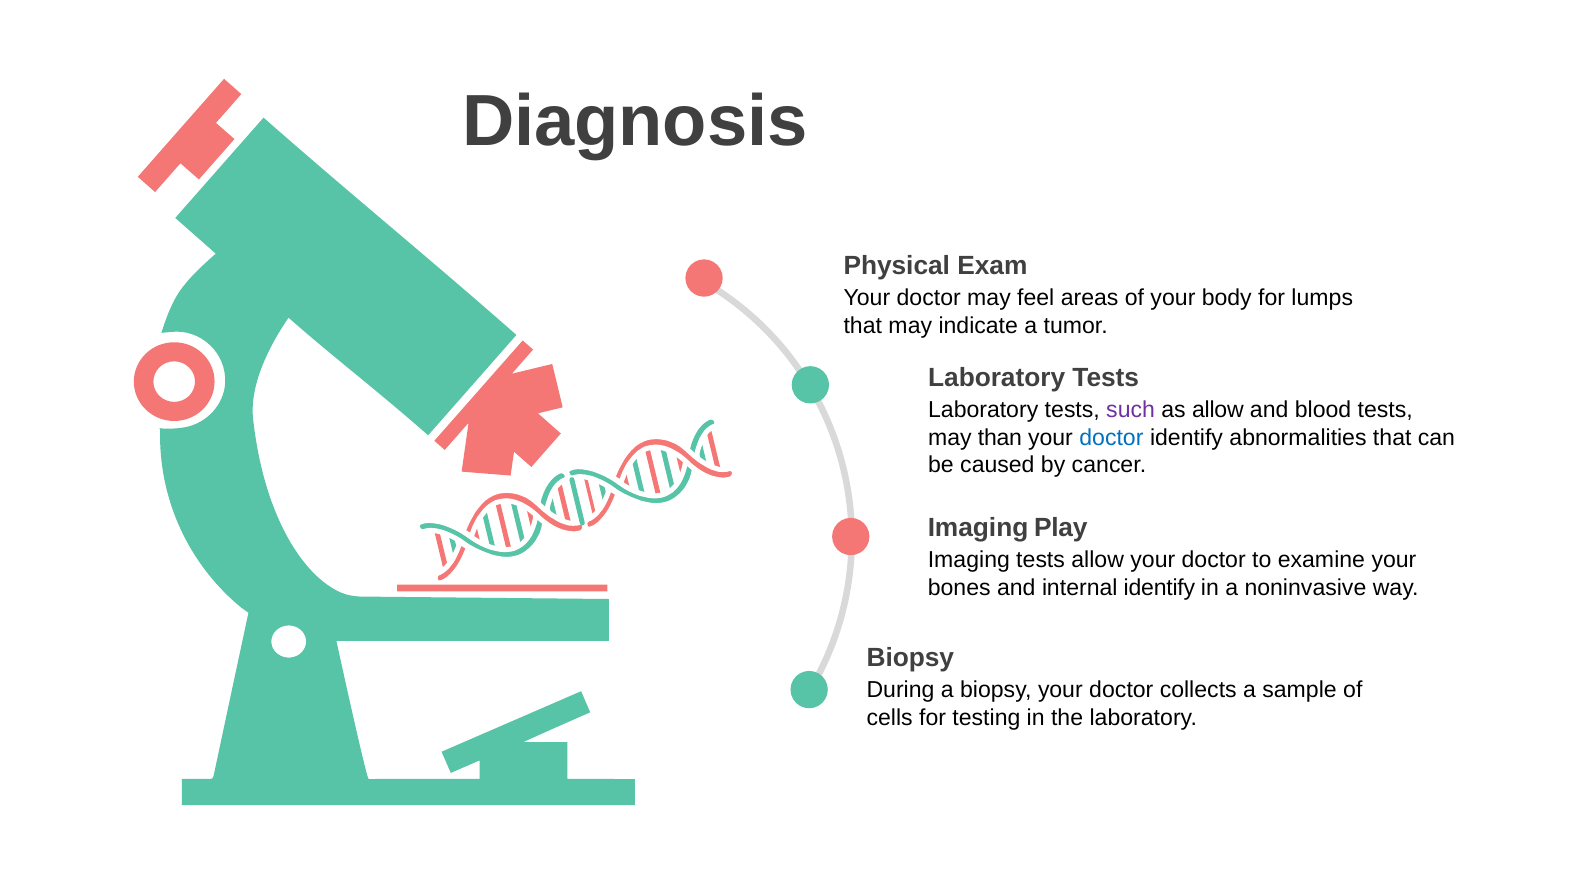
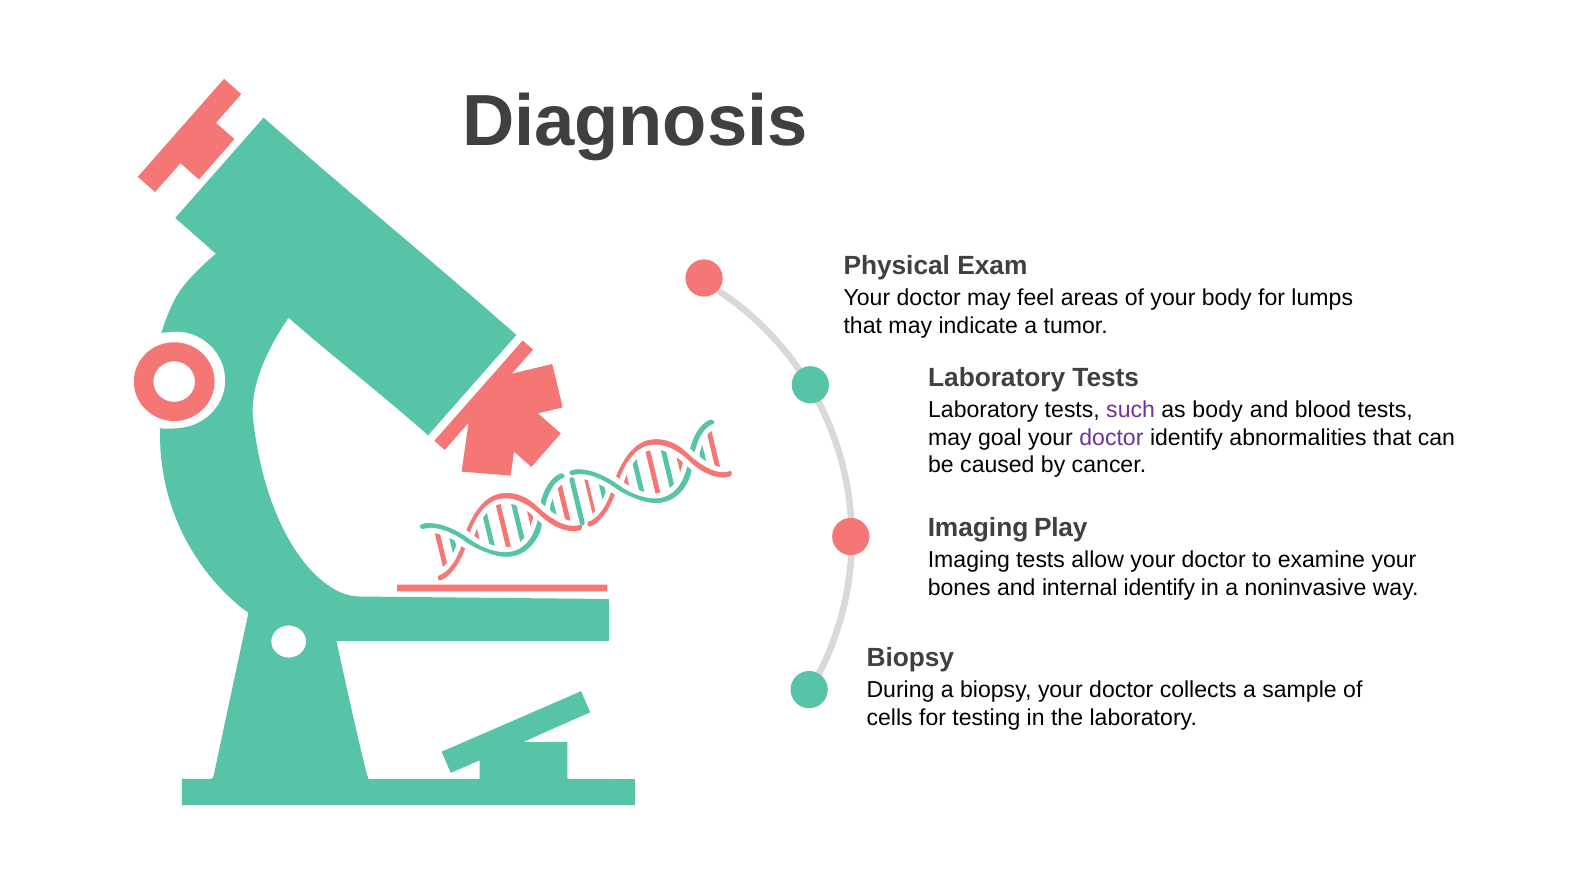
as allow: allow -> body (1218, 410)
than: than -> goal (1000, 438)
doctor colour: blue -> purple (1111, 438)
